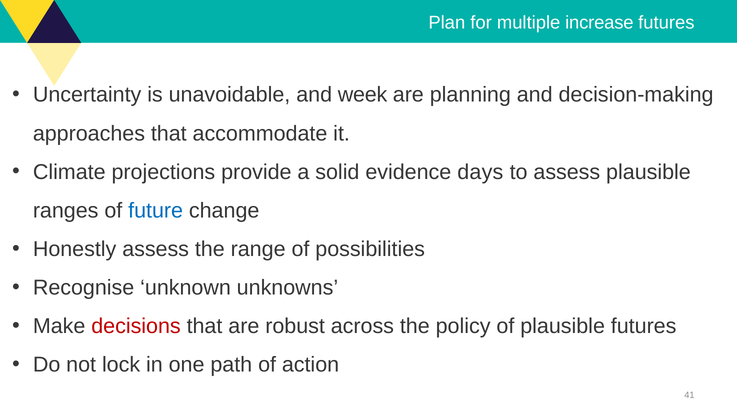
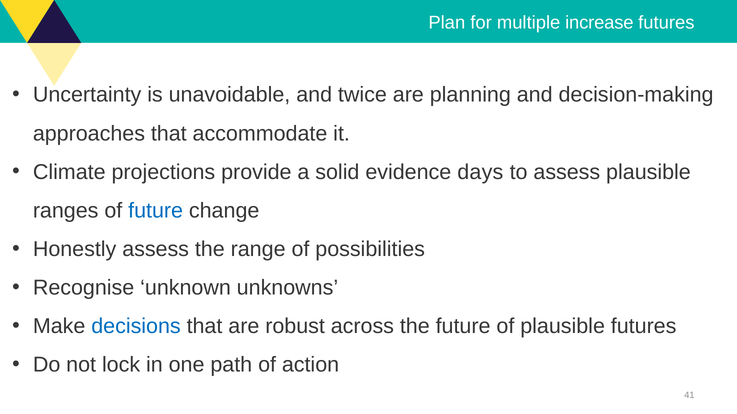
week: week -> twice (362, 95)
decisions colour: red -> blue (136, 327)
the policy: policy -> future (463, 327)
